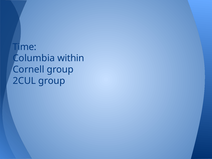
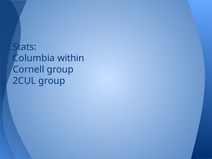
Time: Time -> Stats (25, 47)
